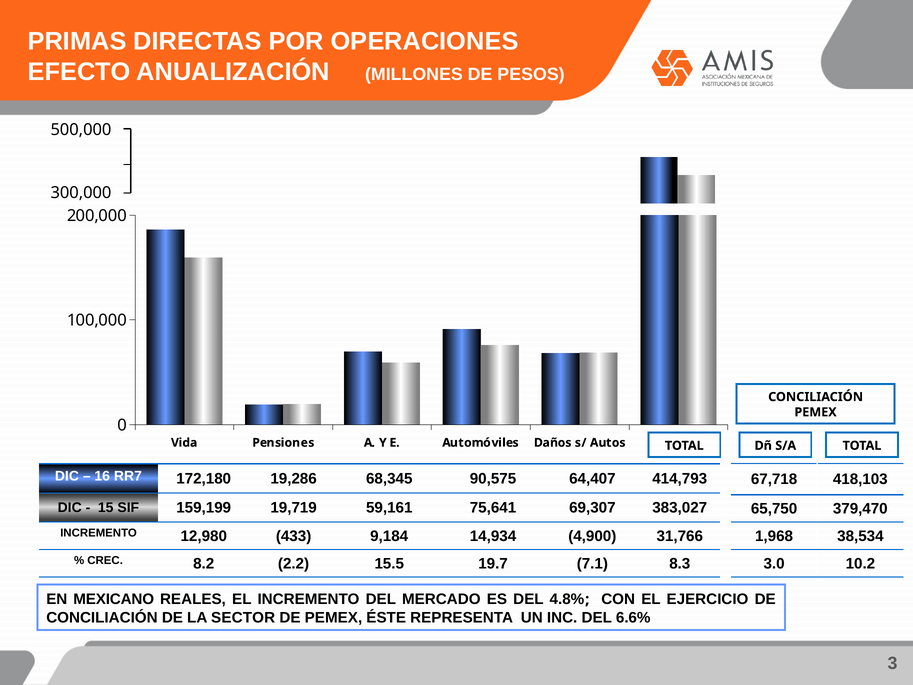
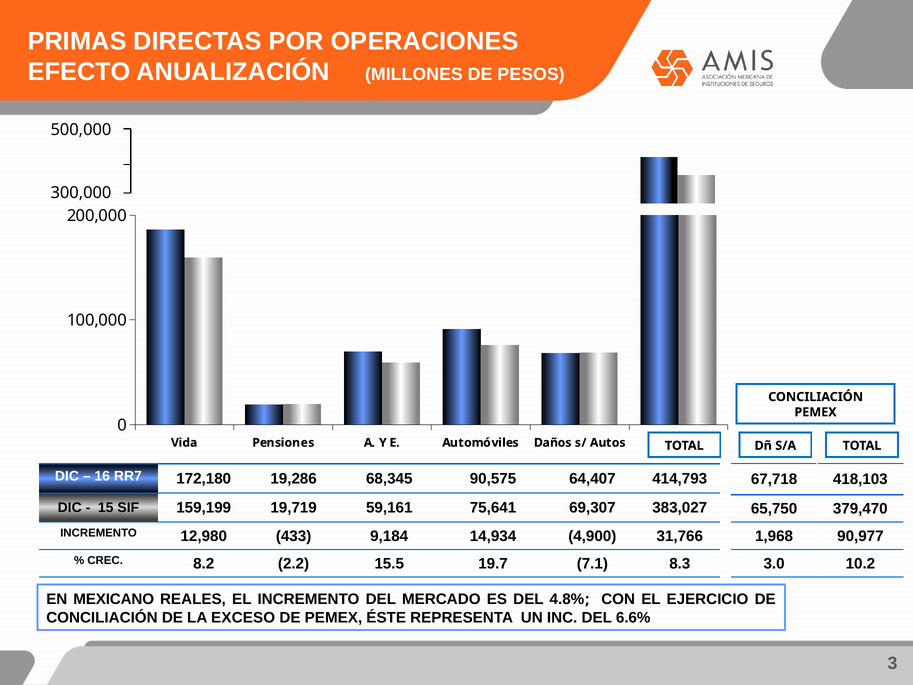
38,534: 38,534 -> 90,977 (860, 536)
SECTOR: SECTOR -> EXCESO (243, 617)
